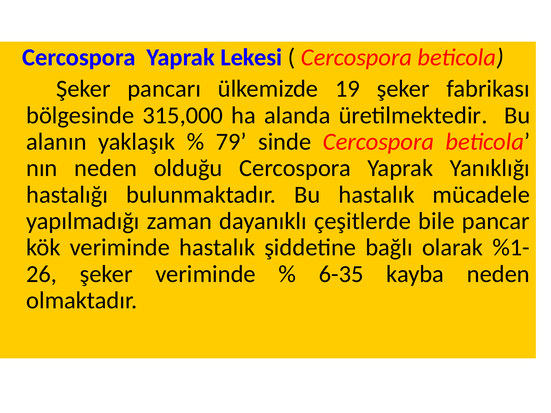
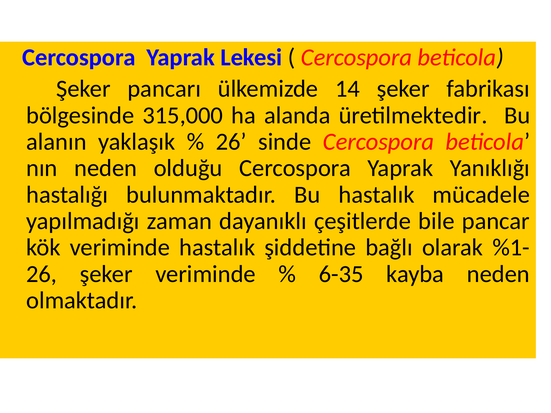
19: 19 -> 14 (347, 89)
79: 79 -> 26 (231, 142)
